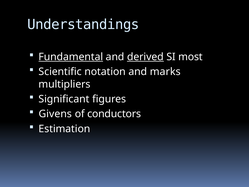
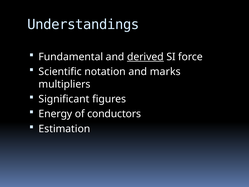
Fundamental underline: present -> none (71, 57)
most: most -> force (190, 57)
Givens: Givens -> Energy (55, 114)
